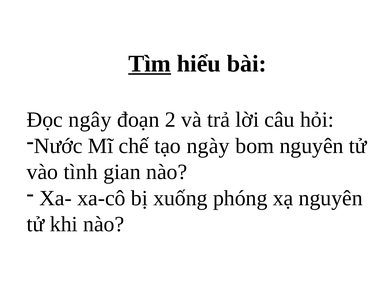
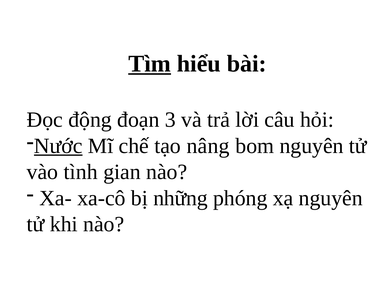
ngây: ngây -> động (90, 120)
2: 2 -> 3 (170, 120)
Nước underline: none -> present (58, 146)
ngày: ngày -> nâng (208, 146)
xuống: xuống -> những (181, 198)
